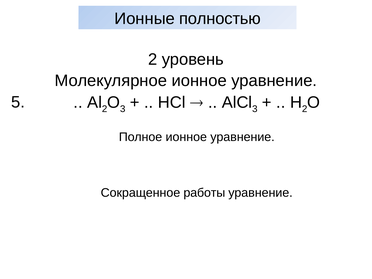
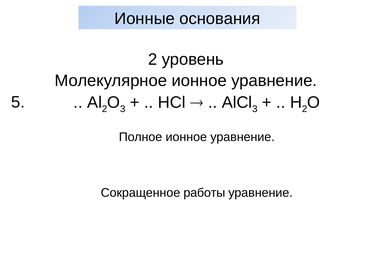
полностью: полностью -> основания (220, 19)
